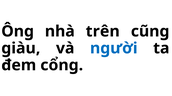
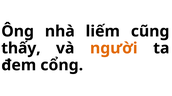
trên: trên -> liếm (103, 32)
giàu: giàu -> thấy (21, 49)
người colour: blue -> orange (114, 49)
